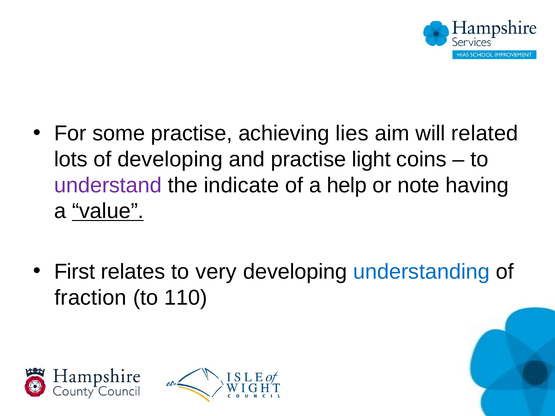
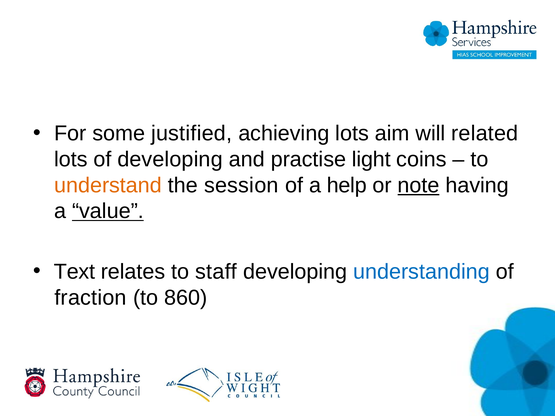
some practise: practise -> justified (192, 134)
achieving lies: lies -> lots (352, 134)
understand colour: purple -> orange (108, 185)
indicate: indicate -> session (241, 185)
note underline: none -> present (419, 185)
First: First -> Text (75, 272)
very: very -> staff (216, 272)
110: 110 -> 860 (186, 298)
